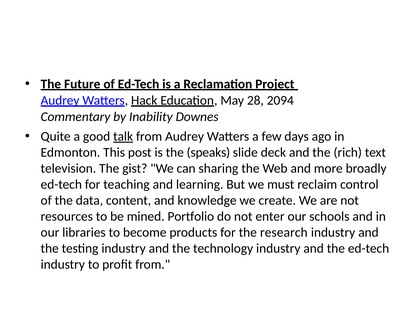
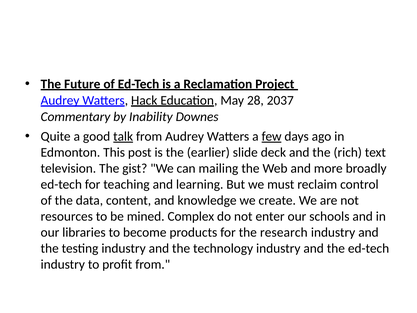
2094: 2094 -> 2037 (280, 100)
few underline: none -> present (272, 136)
speaks: speaks -> earlier (208, 152)
sharing: sharing -> mailing (218, 168)
Portfolio: Portfolio -> Complex (191, 216)
